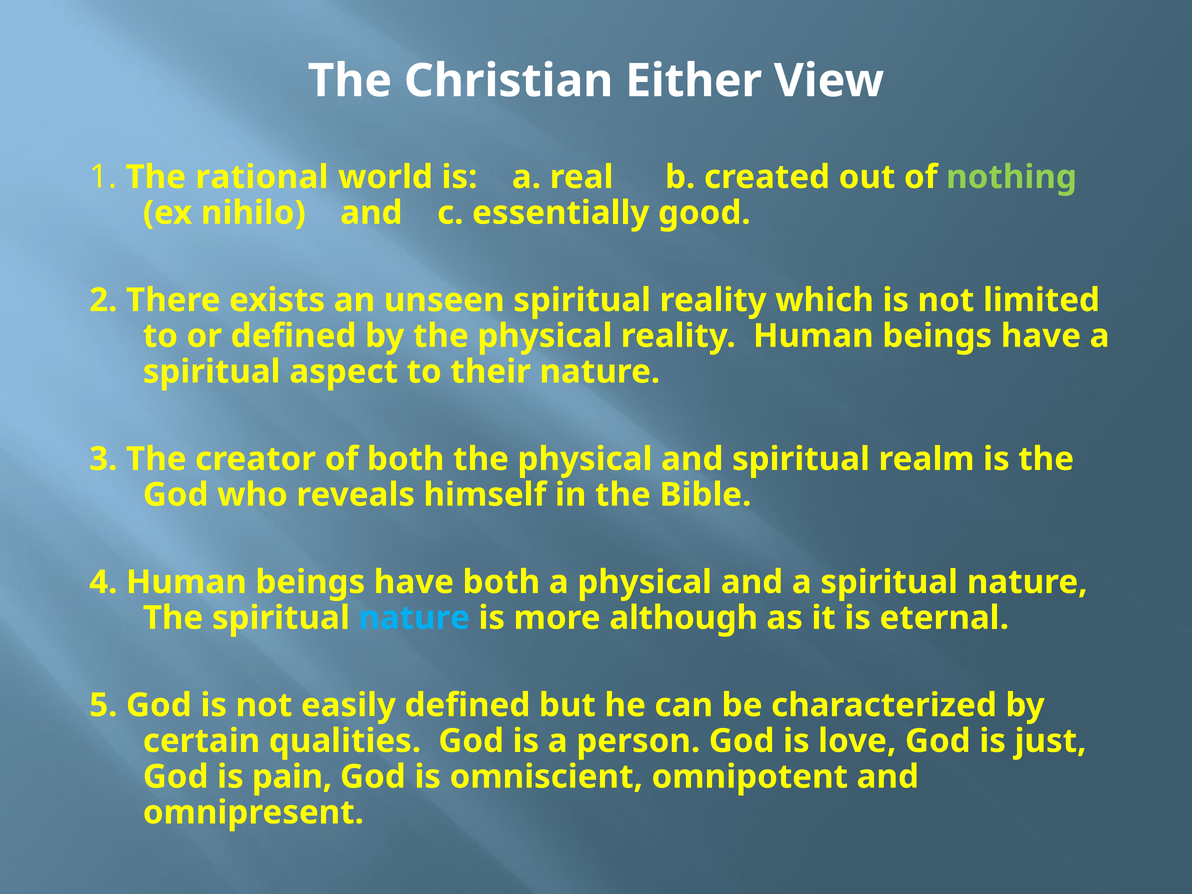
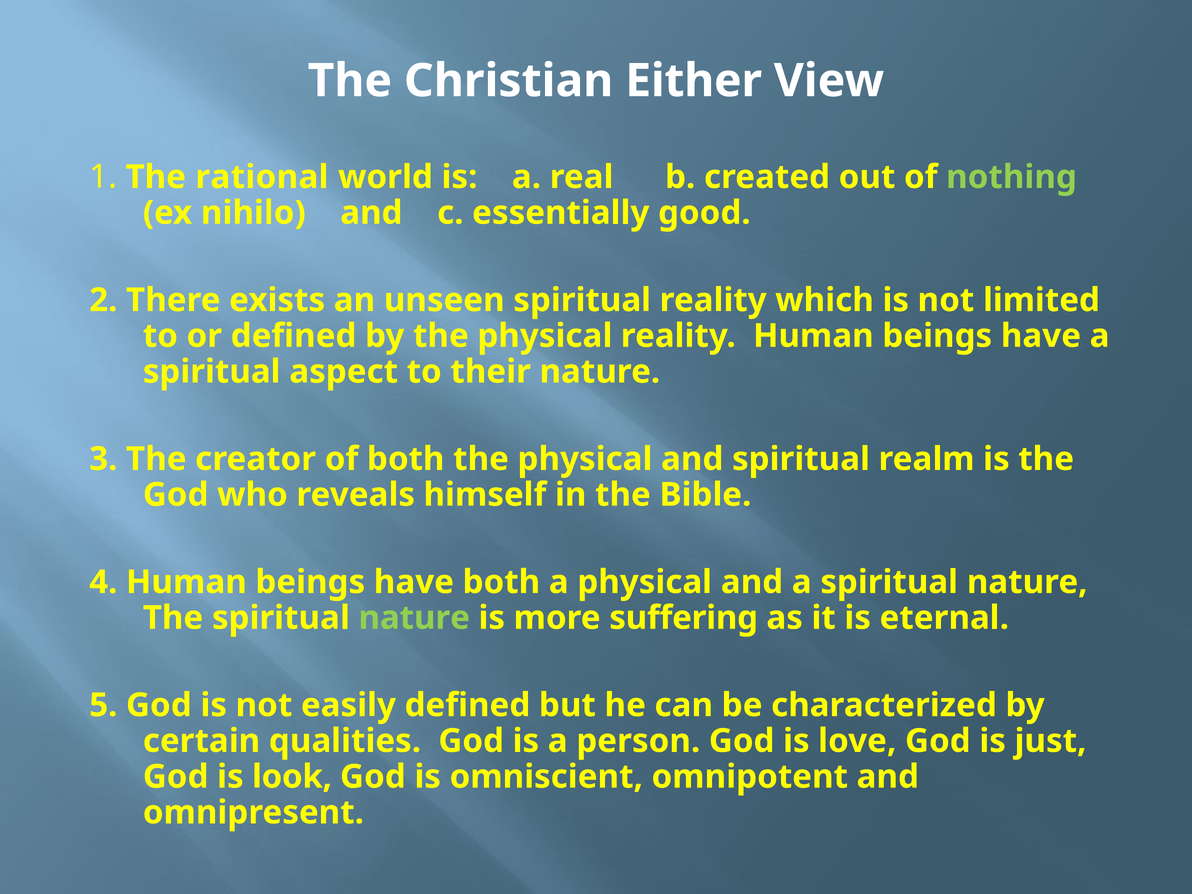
nature colour: light blue -> light green (414, 618)
although: although -> suffering (684, 618)
pain: pain -> look (292, 777)
